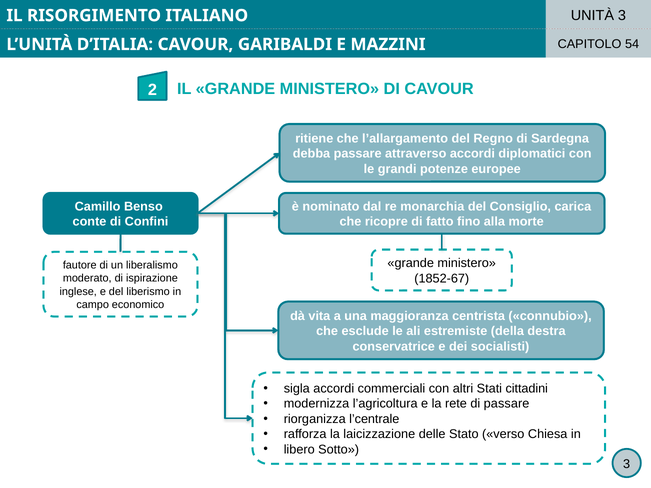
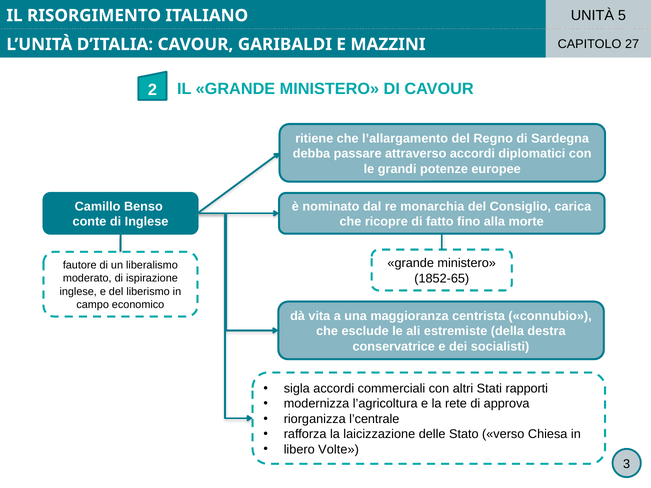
UNITÀ 3: 3 -> 5 (622, 15)
54: 54 -> 27 (632, 44)
di Confini: Confini -> Inglese (147, 222)
1852-67: 1852-67 -> 1852-65 (442, 279)
cittadini: cittadini -> rapporti (527, 389)
di passare: passare -> approva (507, 404)
Sotto: Sotto -> Volte (339, 450)
